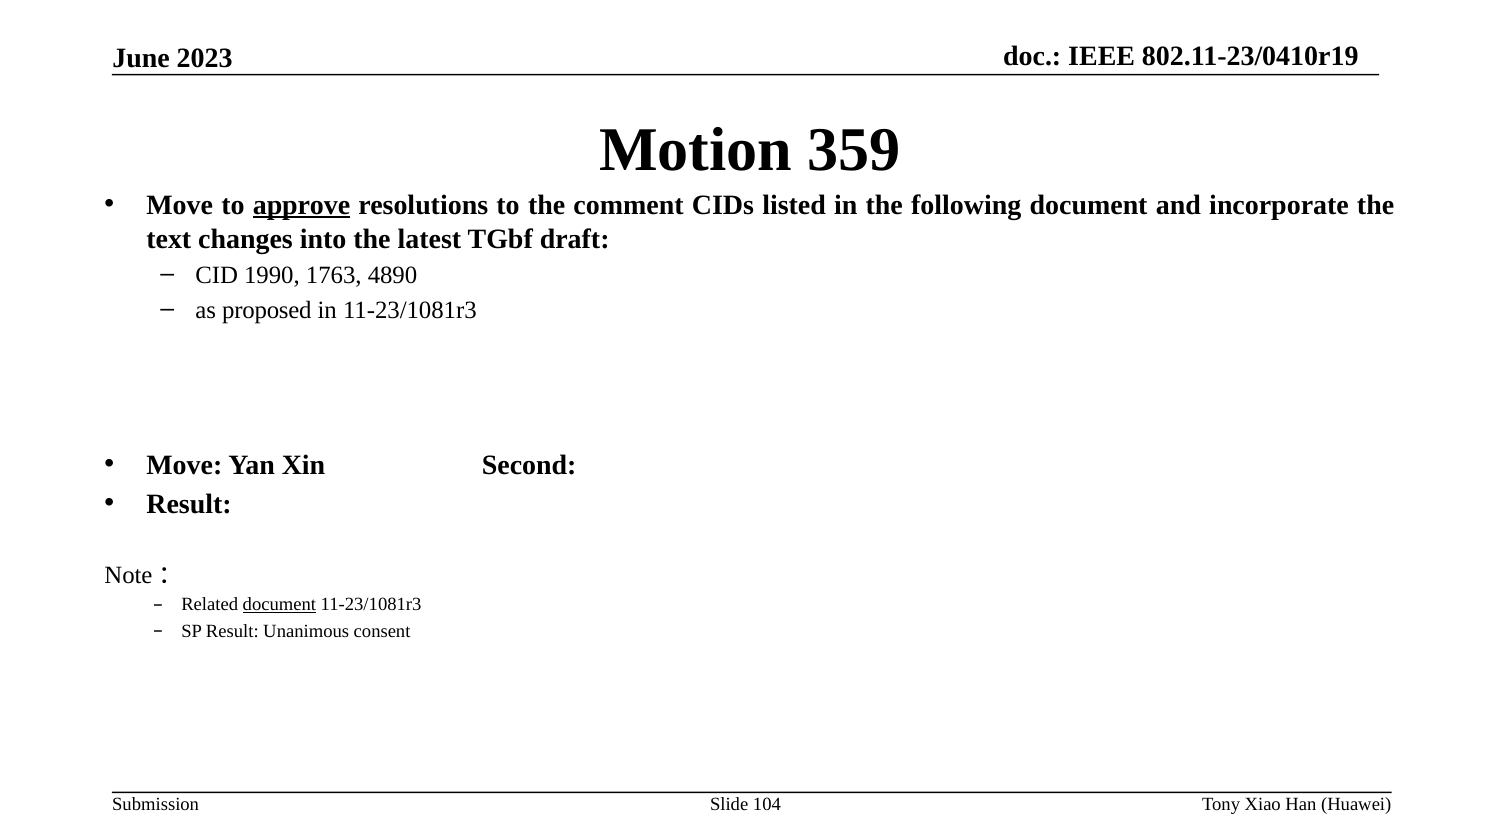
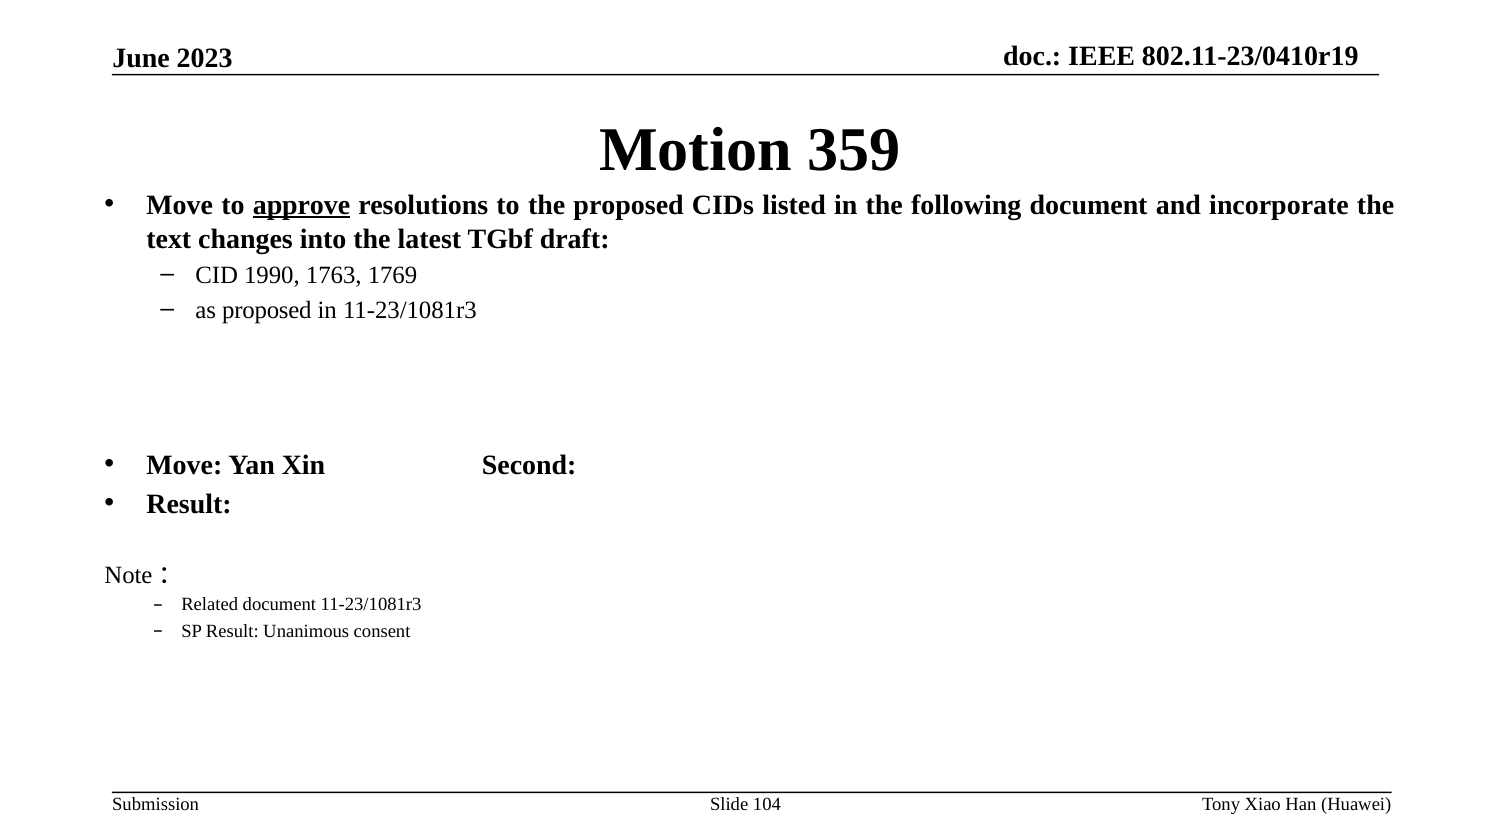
the comment: comment -> proposed (629, 205)
4890: 4890 -> 1769 (393, 275)
document underline: present -> none (279, 605)
